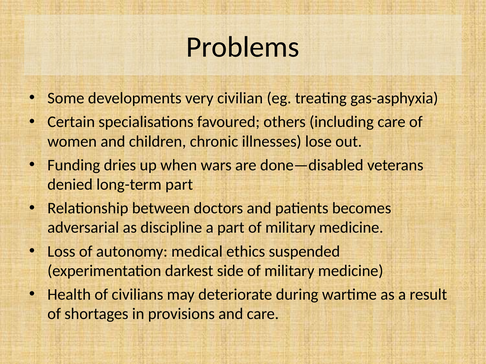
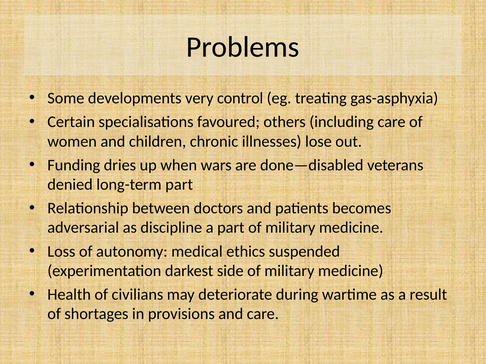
civilian: civilian -> control (240, 98)
